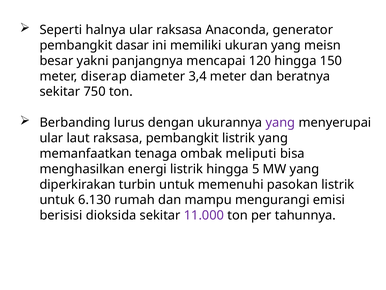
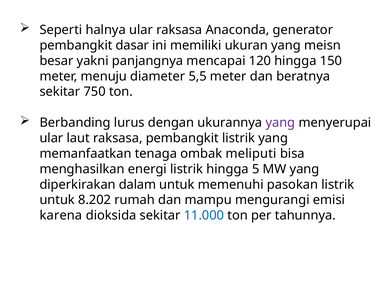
diserap: diserap -> menuju (104, 76)
3,4: 3,4 -> 5,5 (198, 76)
turbin: turbin -> dalam (137, 184)
6.130: 6.130 -> 8.202 (95, 200)
berisisi: berisisi -> karena (61, 215)
11.000 colour: purple -> blue (204, 215)
